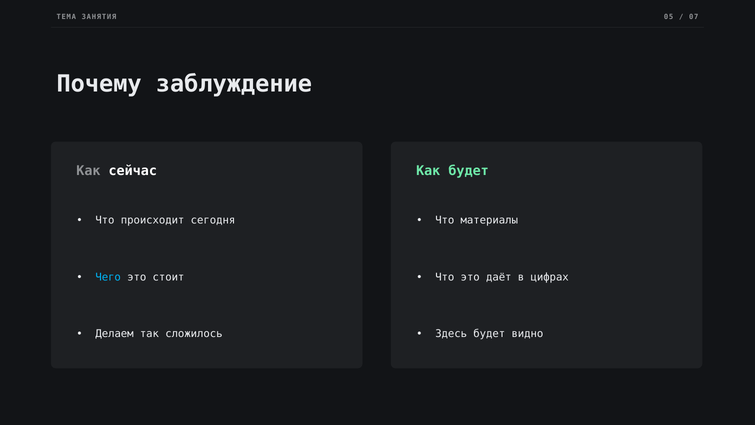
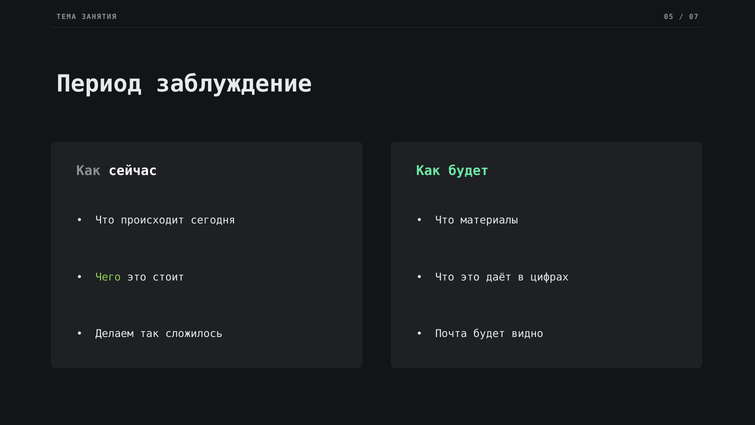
Почему: Почему -> Период (99, 84)
Чего colour: light blue -> light green (108, 277)
Здесь: Здесь -> Почта (451, 334)
